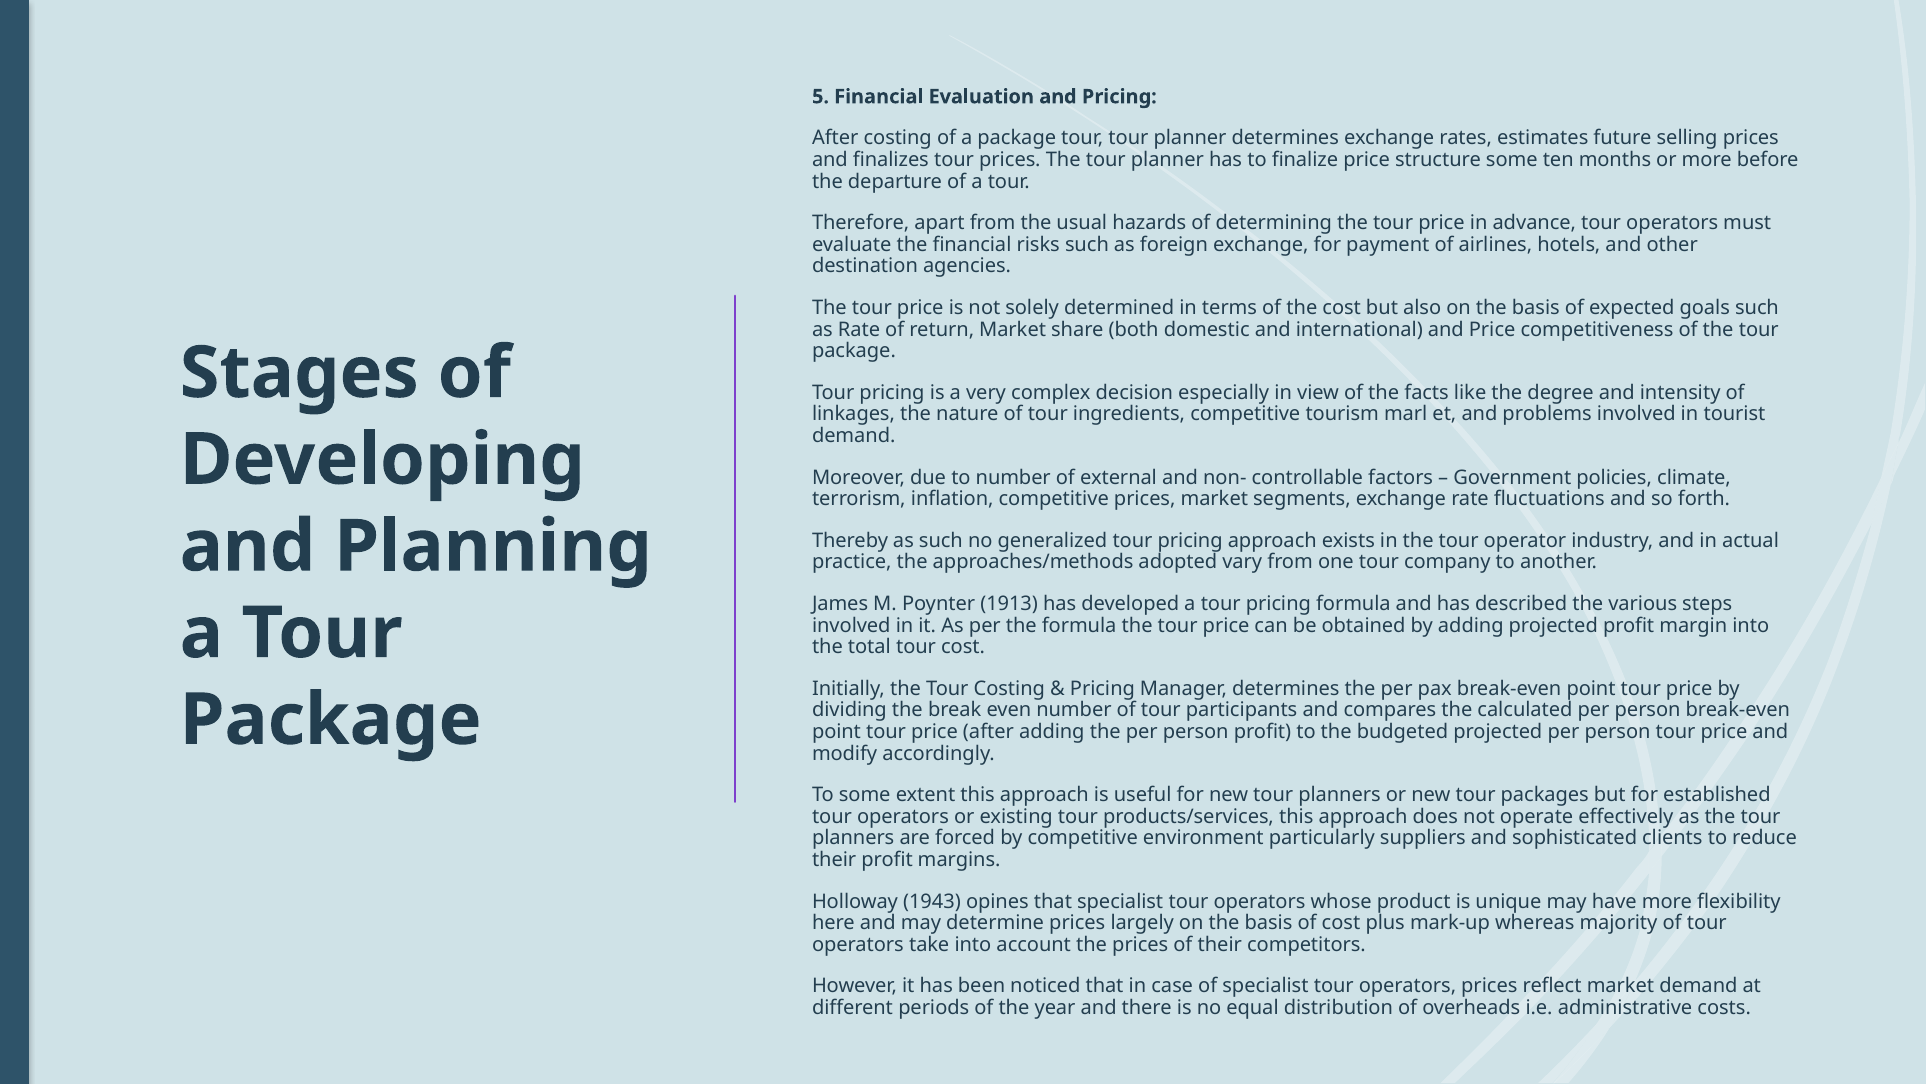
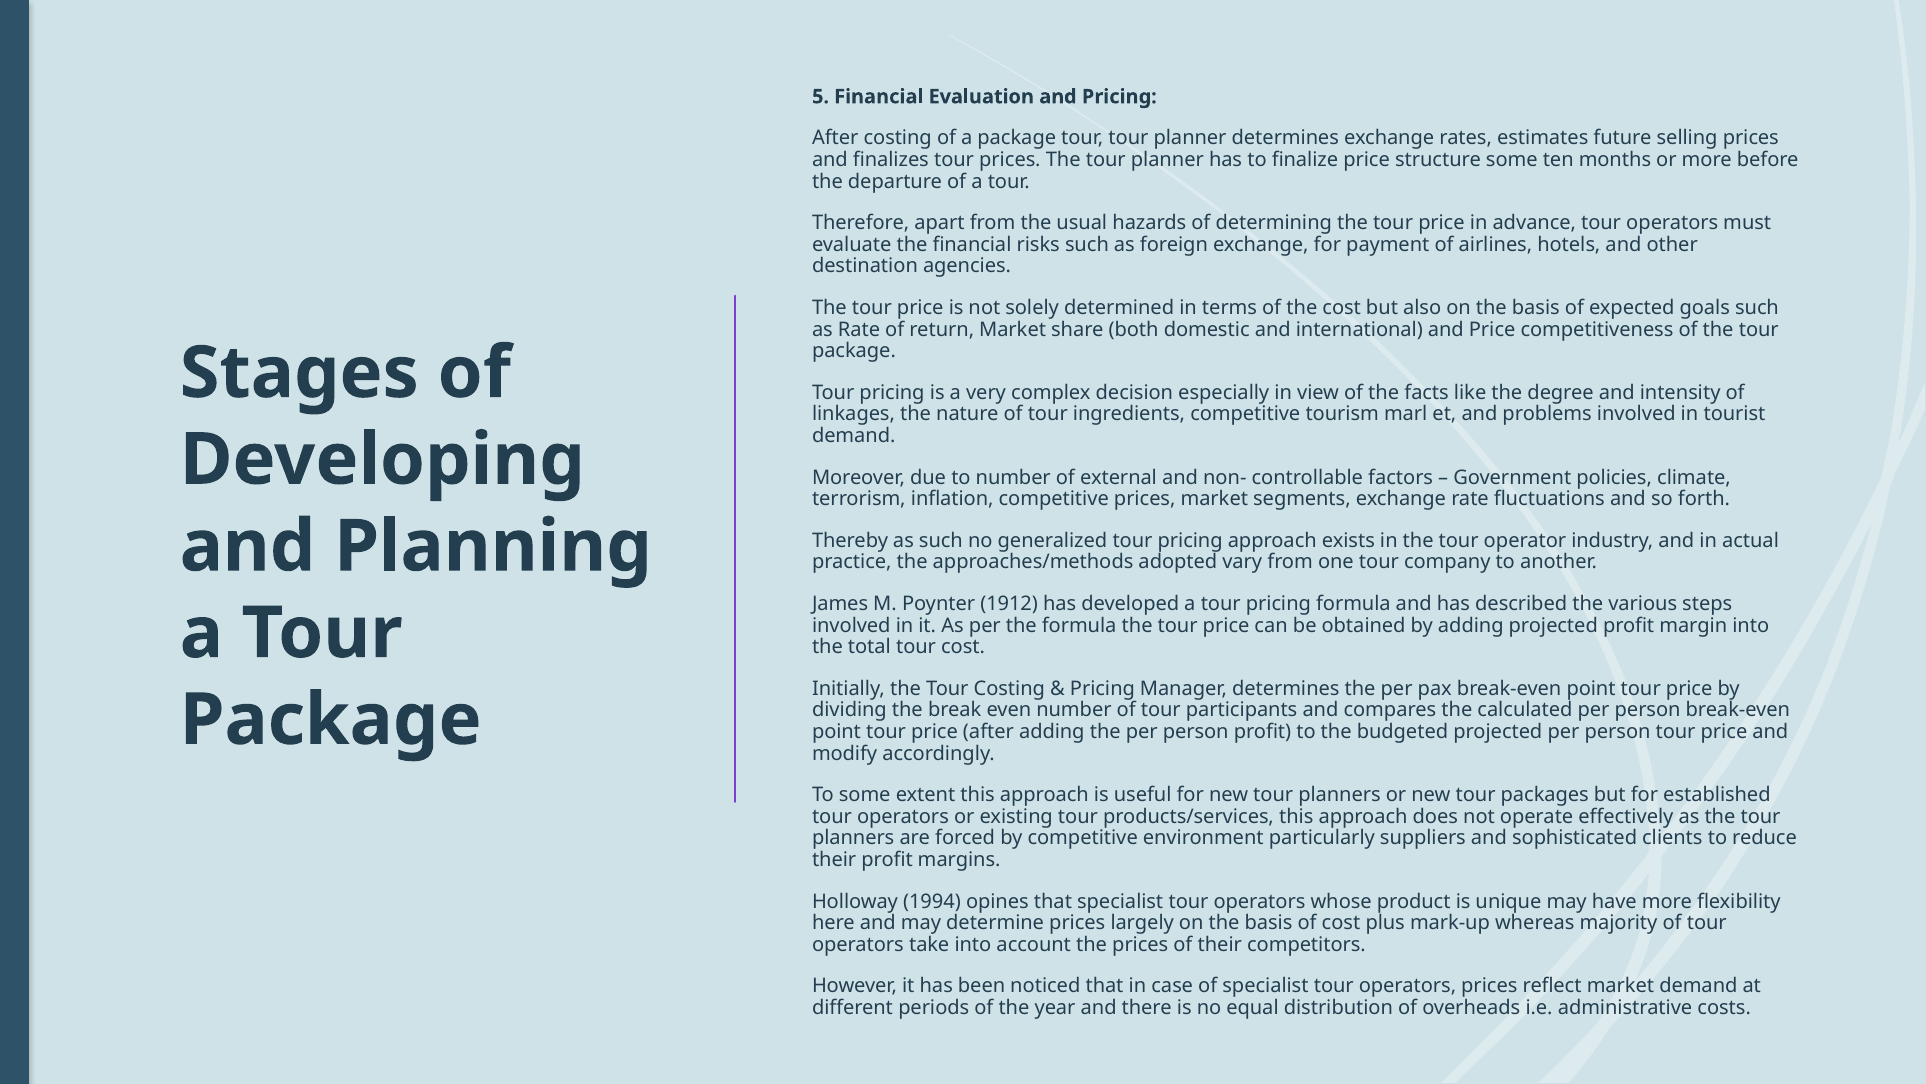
1913: 1913 -> 1912 (1009, 604)
1943: 1943 -> 1994 (932, 901)
